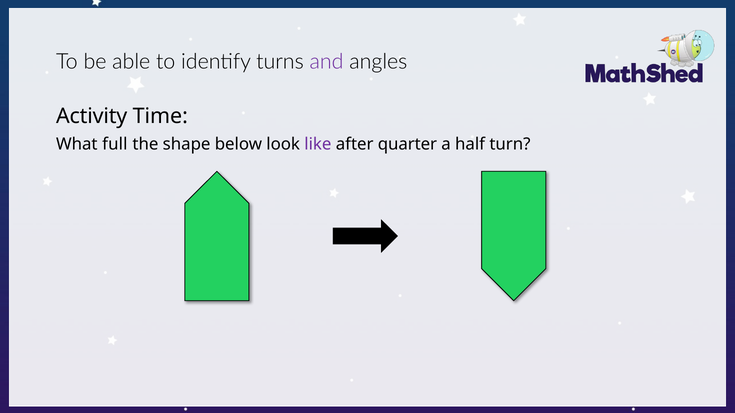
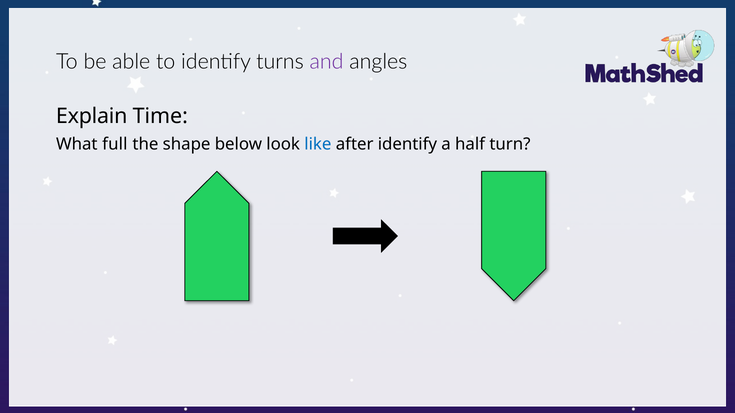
Activity: Activity -> Explain (92, 116)
like colour: purple -> blue (318, 144)
after quarter: quarter -> identify (407, 144)
